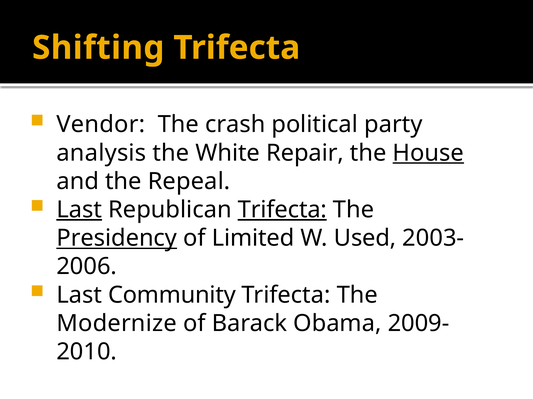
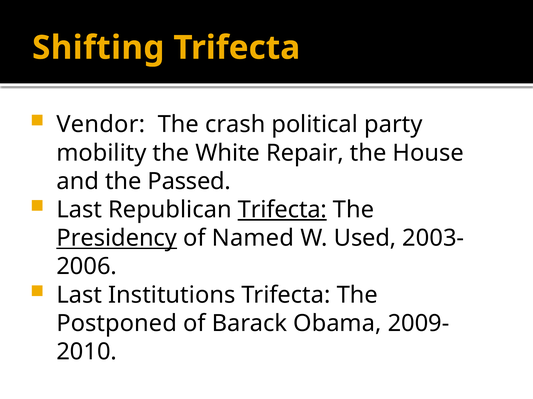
analysis: analysis -> mobility (101, 153)
House underline: present -> none (428, 153)
Repeal: Repeal -> Passed (189, 182)
Last underline: present -> none (79, 210)
Limited: Limited -> Named (253, 239)
Community: Community -> Institutions (172, 295)
Modernize: Modernize -> Postponed (117, 324)
